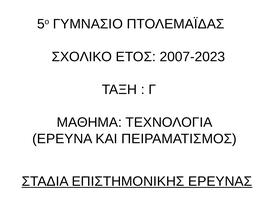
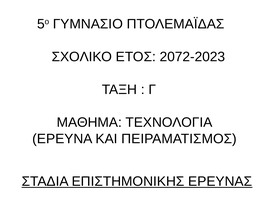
2007-2023: 2007-2023 -> 2072-2023 (192, 57)
